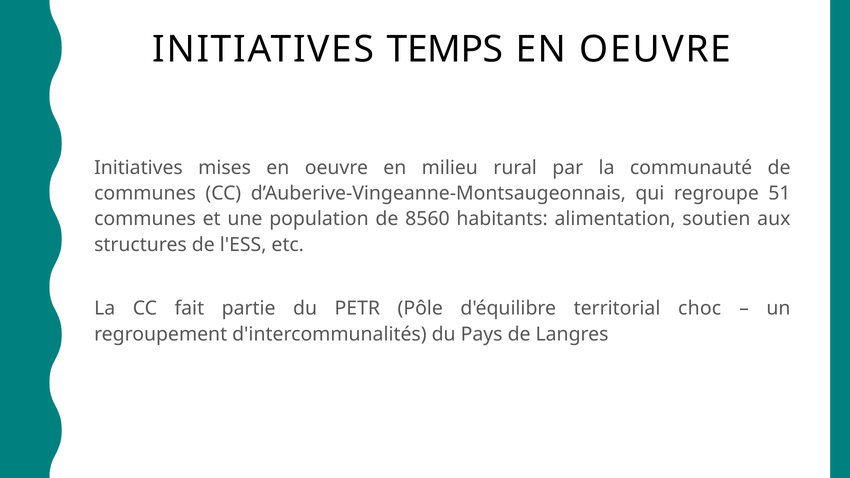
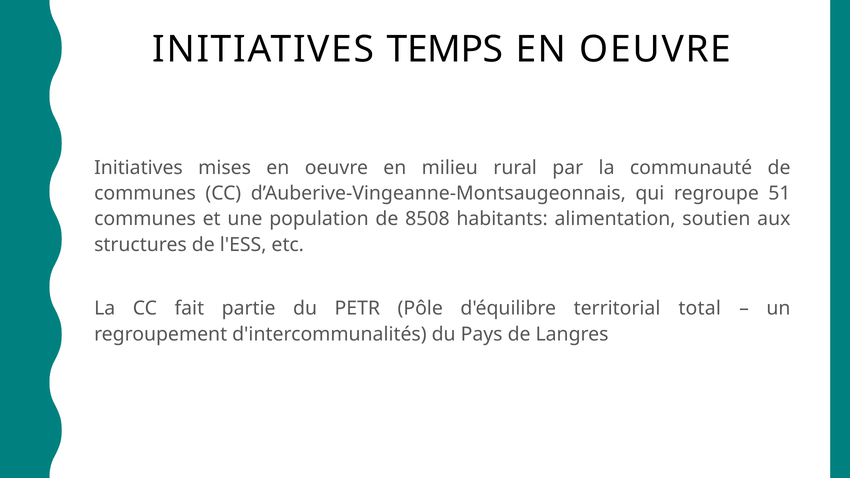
8560: 8560 -> 8508 (427, 219)
choc: choc -> total (700, 309)
